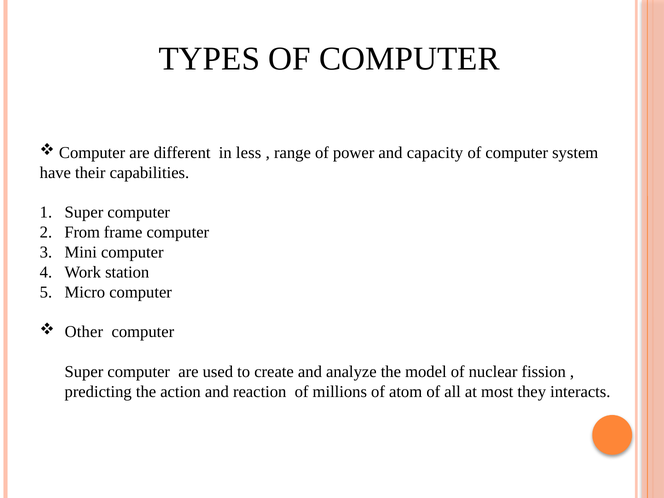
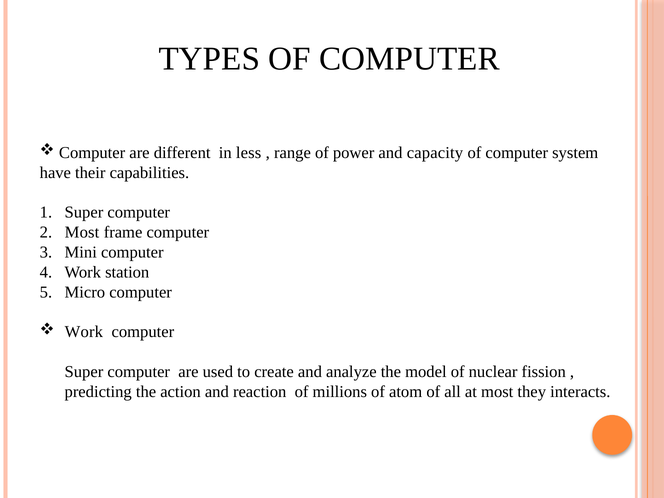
From: From -> Most (82, 232)
Other: Other -> Work (84, 332)
